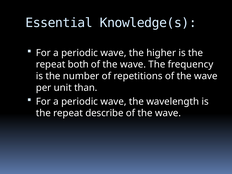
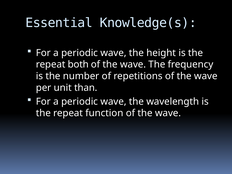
higher: higher -> height (161, 53)
describe: describe -> function (104, 113)
